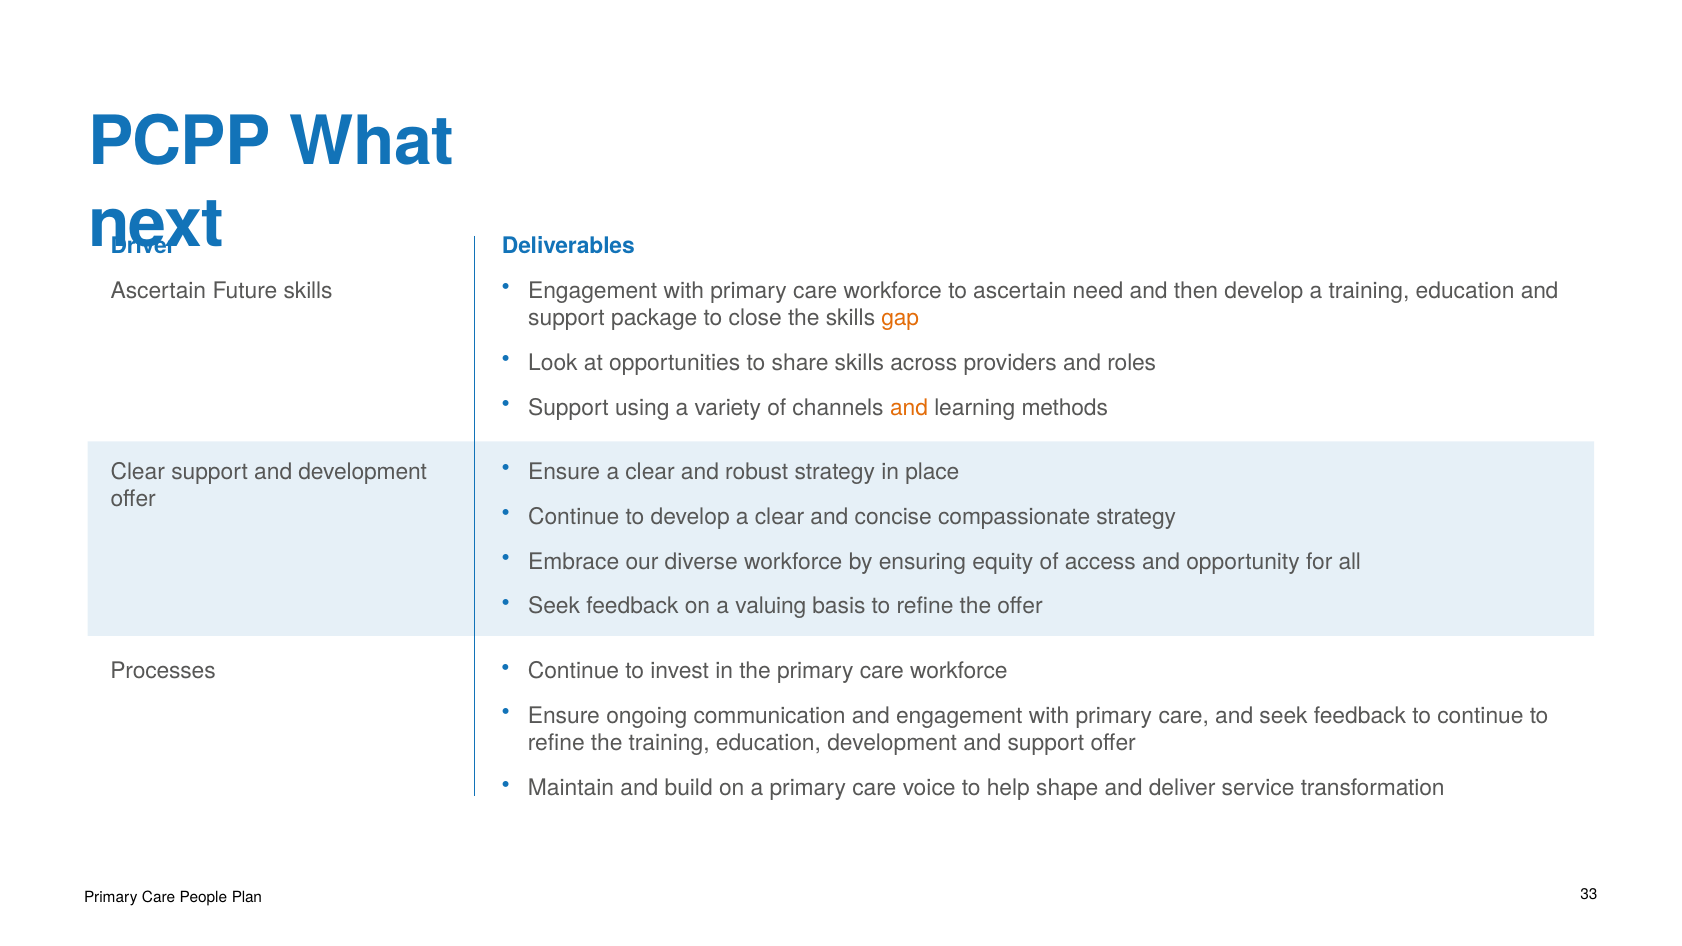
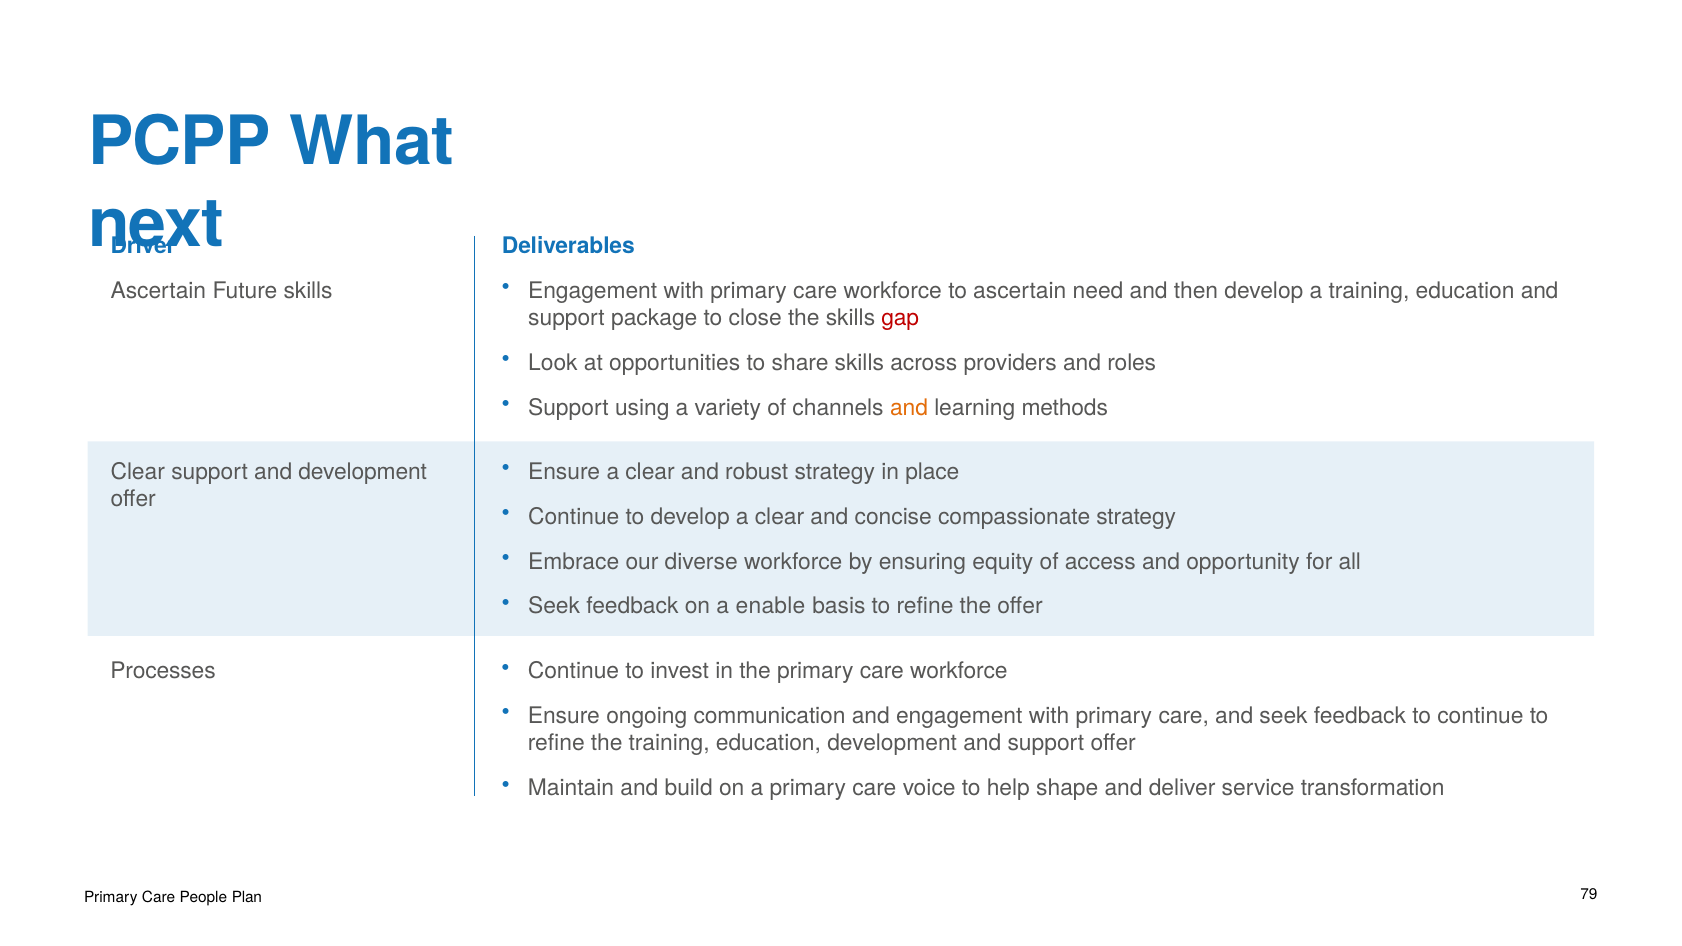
gap colour: orange -> red (900, 318)
valuing: valuing -> enable (771, 607)
33: 33 -> 79 (1589, 894)
